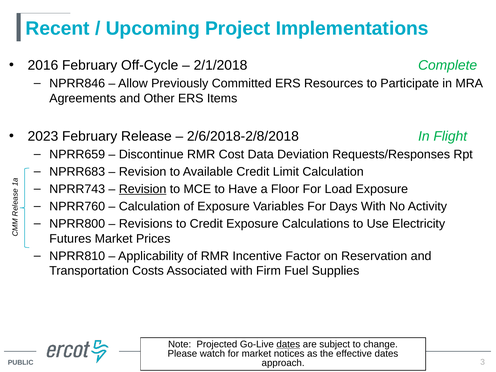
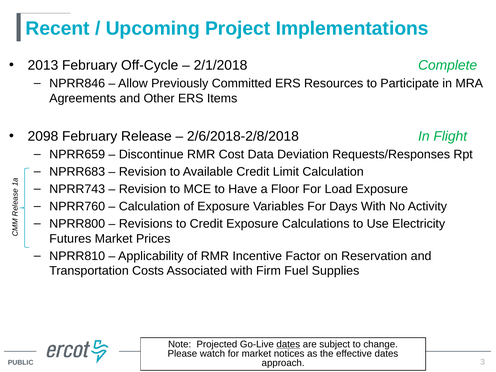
2016: 2016 -> 2013 (43, 65)
2023: 2023 -> 2098 (43, 136)
Revision underline: present -> none (143, 189)
